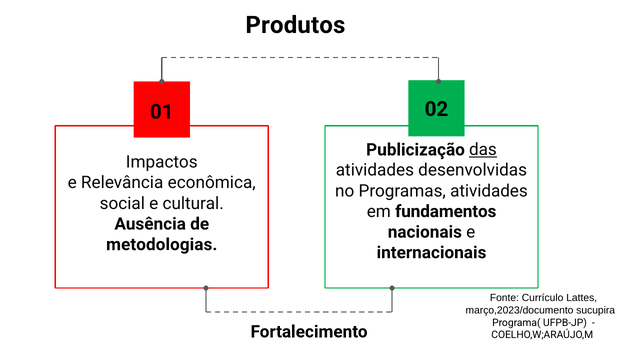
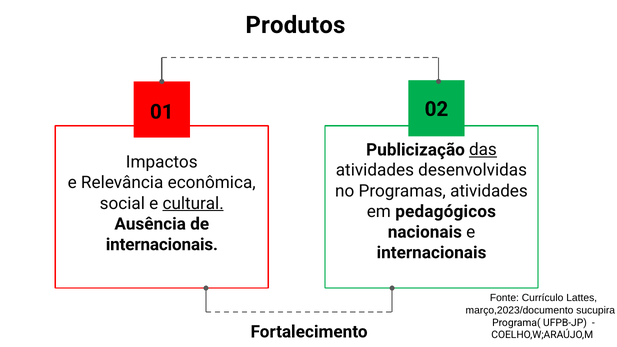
cultural underline: none -> present (193, 203)
fundamentos: fundamentos -> pedagógicos (446, 211)
metodologias: metodologias -> internacionais (162, 245)
